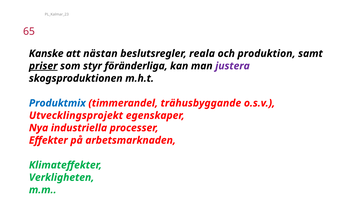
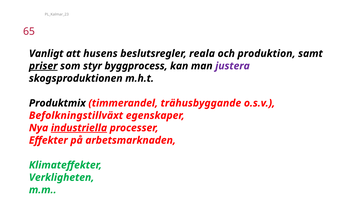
Kanske: Kanske -> Vanligt (46, 54)
nästan: nästan -> husens (100, 54)
föränderliga: föränderliga -> byggprocess (136, 66)
Produktmix colour: blue -> black (57, 103)
Utvecklingsprojekt: Utvecklingsprojekt -> Befolkningstillväxt (76, 116)
industriella underline: none -> present (79, 128)
